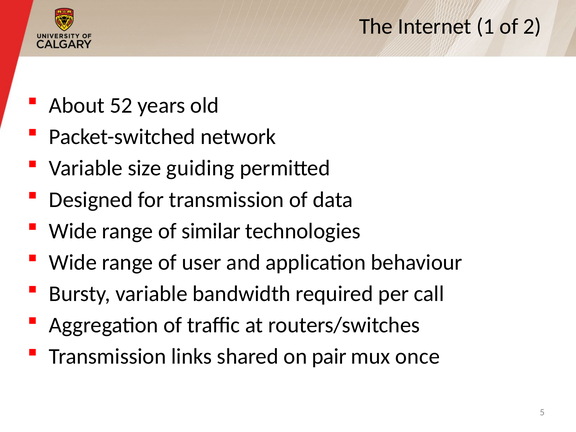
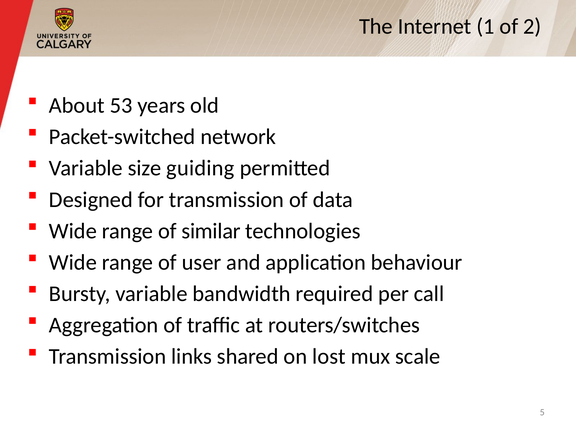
52: 52 -> 53 (121, 105)
pair: pair -> lost (329, 357)
once: once -> scale (418, 357)
